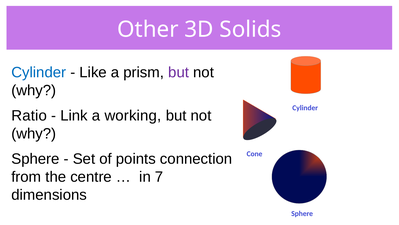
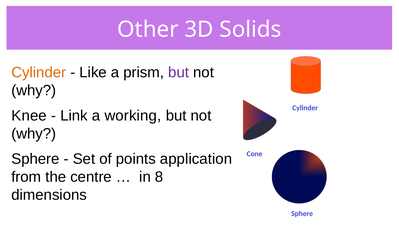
Cylinder colour: blue -> orange (39, 72)
Ratio: Ratio -> Knee (29, 115)
connection: connection -> application (196, 158)
7: 7 -> 8 (159, 176)
